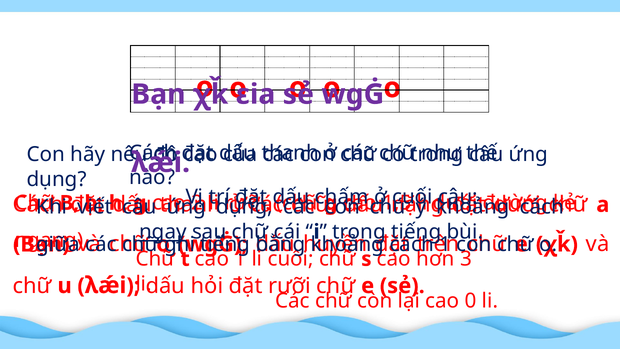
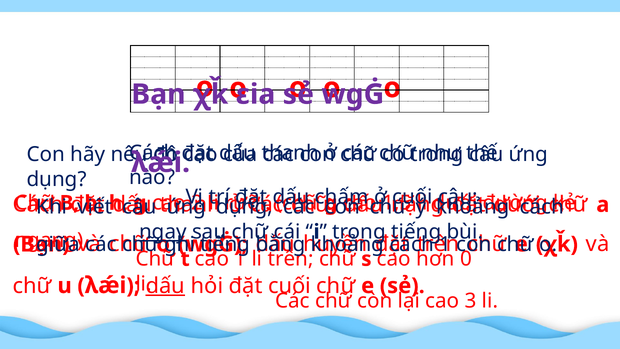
li cuối: cuối -> trên (291, 259)
3: 3 -> 0 (466, 259)
dấu underline: none -> present (165, 286)
đặt rưỡi: rưỡi -> cuối (290, 286)
0: 0 -> 3 (471, 300)
